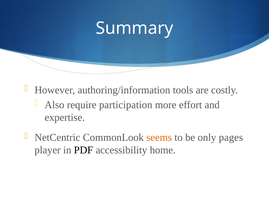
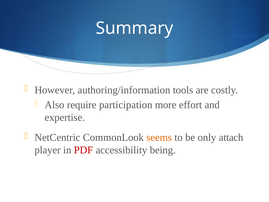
pages: pages -> attach (231, 137)
PDF colour: black -> red (83, 150)
home: home -> being (163, 150)
